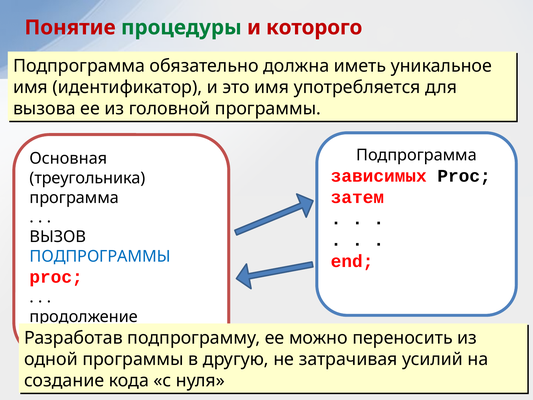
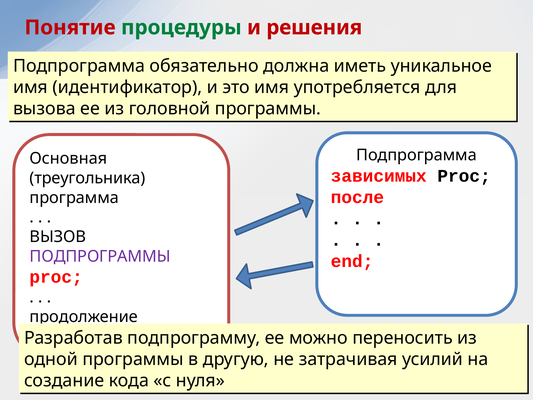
которого: которого -> решения (314, 27)
затем: затем -> после (358, 197)
ПОДПРОГРАММЫ colour: blue -> purple (100, 256)
